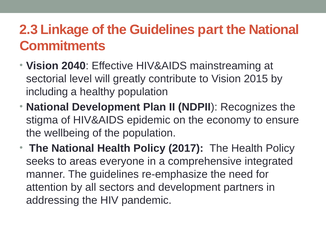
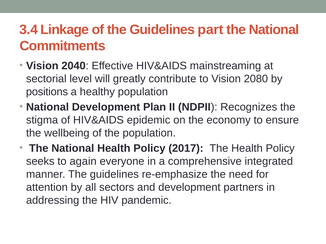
2.3: 2.3 -> 3.4 (29, 30)
2015: 2015 -> 2080 (256, 79)
including: including -> positions (47, 92)
areas: areas -> again (83, 162)
